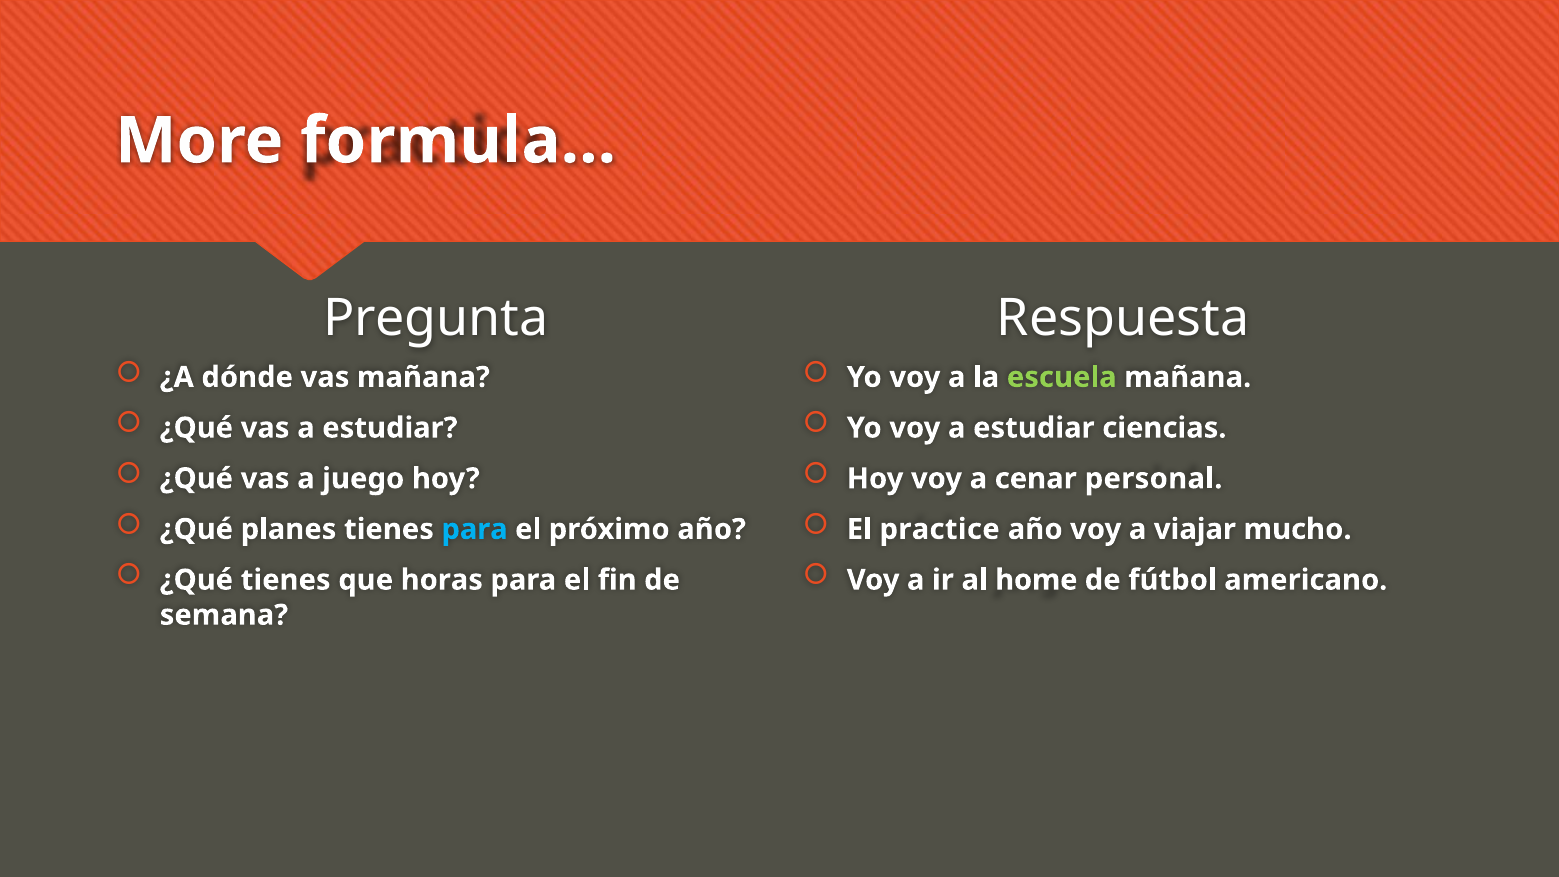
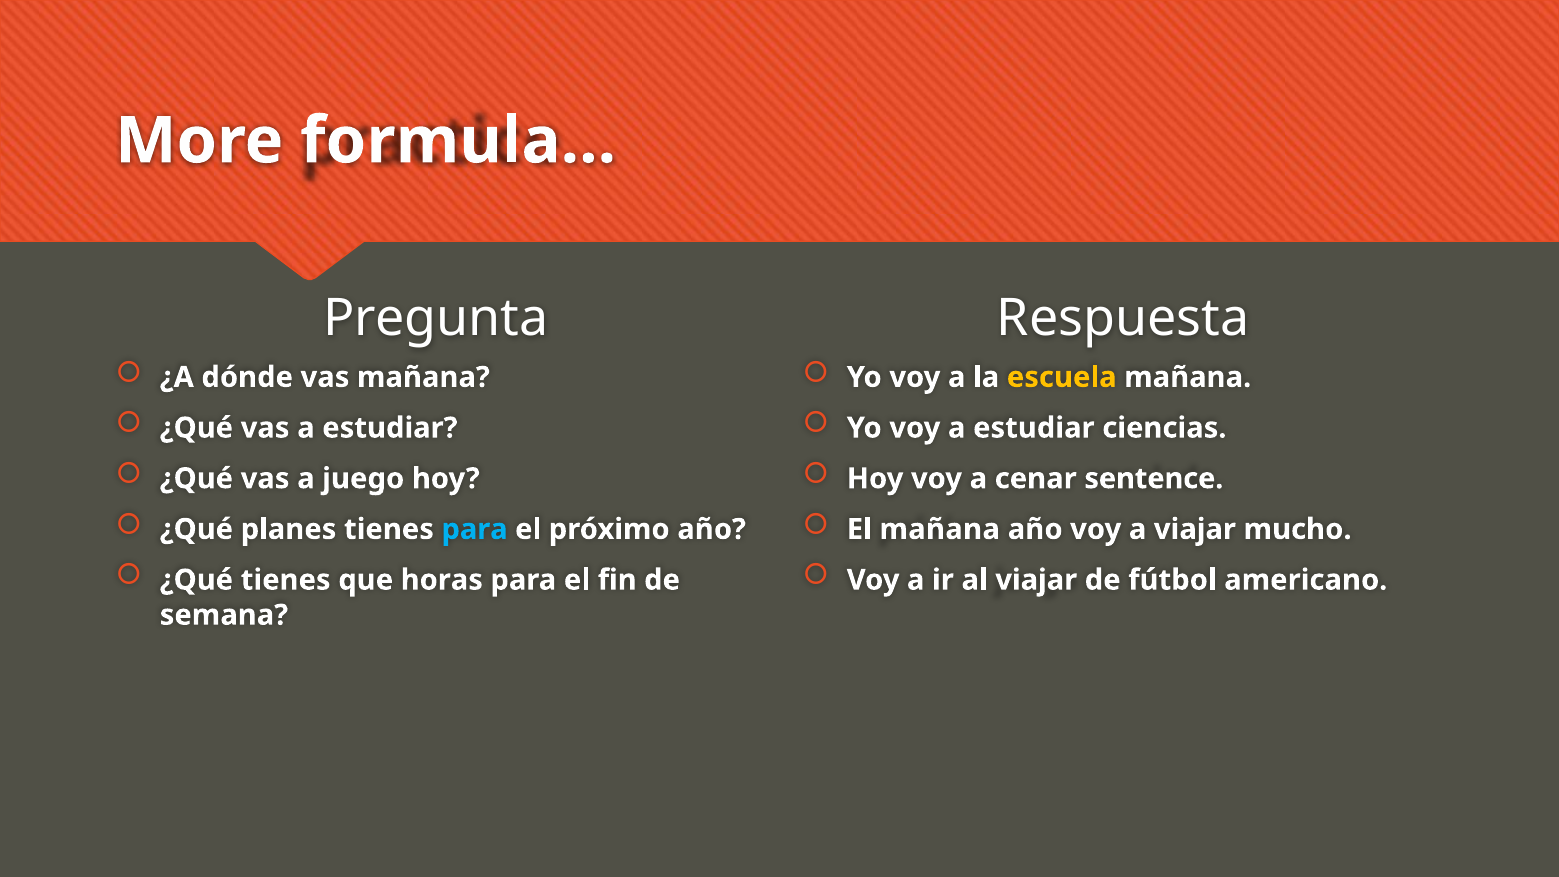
escuela colour: light green -> yellow (1062, 377)
personal: personal -> sentence (1154, 479)
El practice: practice -> mañana (940, 529)
al home: home -> viajar (1036, 580)
